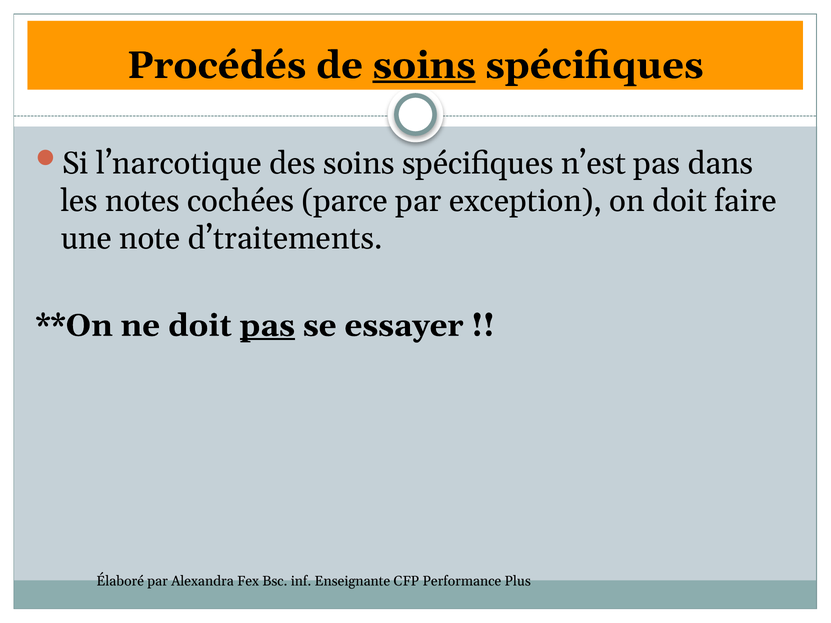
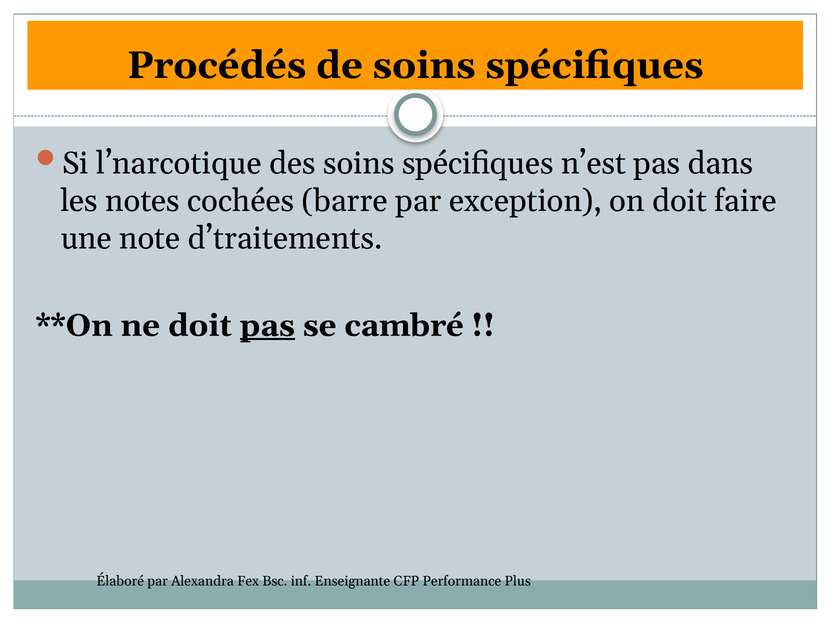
soins underline: present -> none (424, 65)
parce: parce -> barre (345, 201)
essayer: essayer -> cambré (404, 326)
